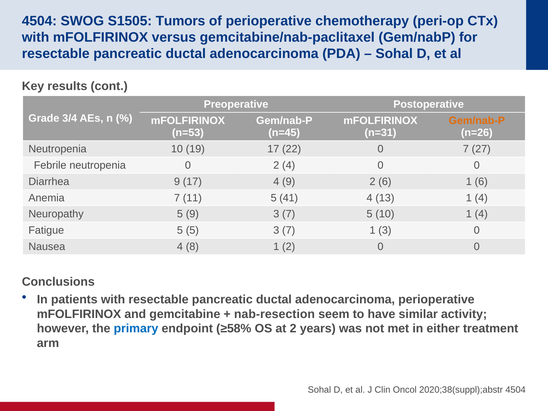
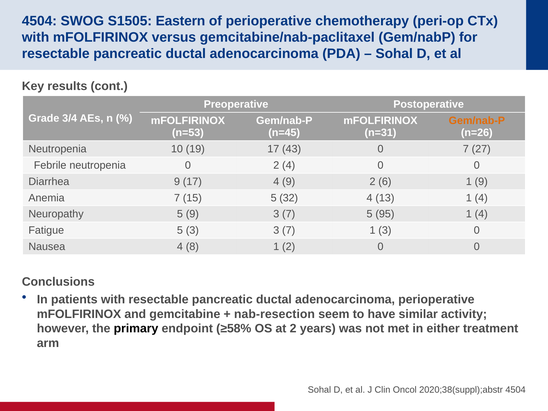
Tumors: Tumors -> Eastern (180, 21)
22: 22 -> 43 (292, 149)
1 6: 6 -> 9 (481, 182)
11: 11 -> 15 (192, 198)
41: 41 -> 32 (289, 198)
5 10: 10 -> 95 (385, 214)
5 5: 5 -> 3 (192, 230)
primary colour: blue -> black (136, 329)
